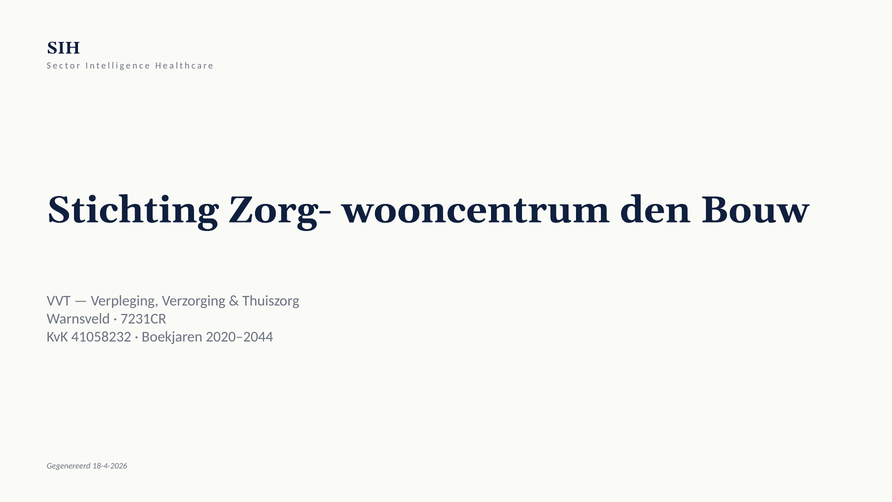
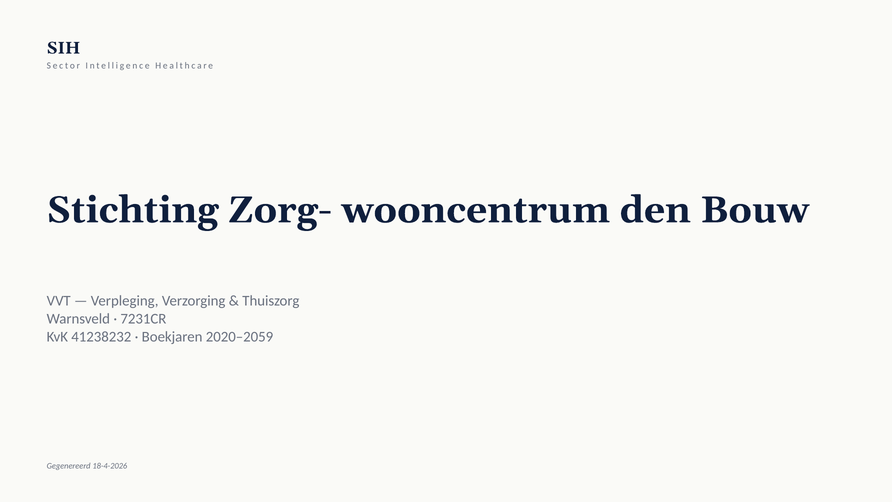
41058232: 41058232 -> 41238232 (101, 337)
2020–2044: 2020–2044 -> 2020–2059 (240, 337)
